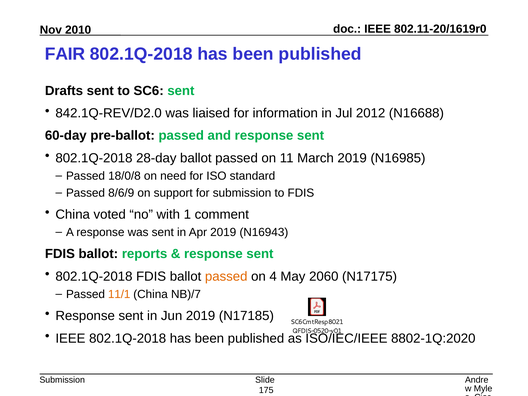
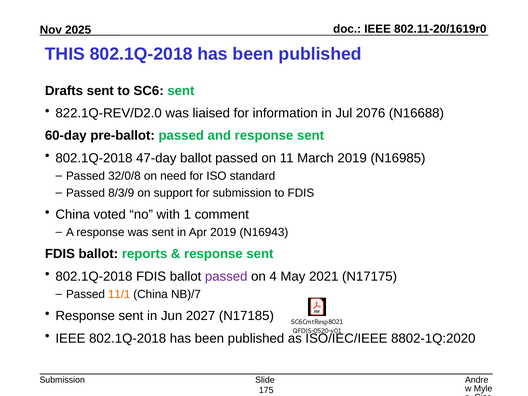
2010: 2010 -> 2025 (78, 30)
FAIR: FAIR -> THIS (65, 54)
842.1Q-REV/D2.0: 842.1Q-REV/D2.0 -> 822.1Q-REV/D2.0 (109, 113)
2012: 2012 -> 2076 (371, 113)
28-day: 28-day -> 47-day (156, 158)
18/0/8: 18/0/8 -> 32/0/8 (124, 176)
8/6/9: 8/6/9 -> 8/3/9 (121, 193)
passed colour: orange -> purple (226, 276)
2060: 2060 -> 2021 (324, 276)
Jun 2019: 2019 -> 2027 (201, 316)
